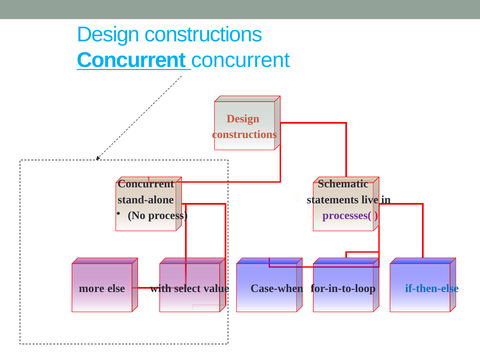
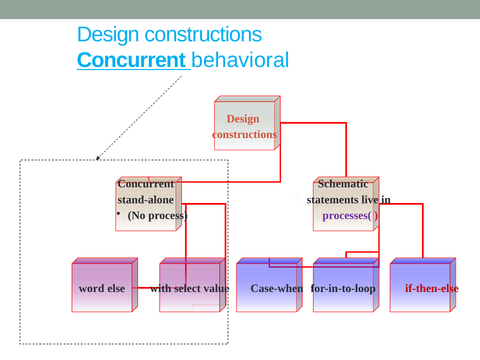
Concurrent concurrent: concurrent -> behavioral (240, 60)
more: more -> word (92, 289)
if-then-else colour: blue -> red (432, 289)
